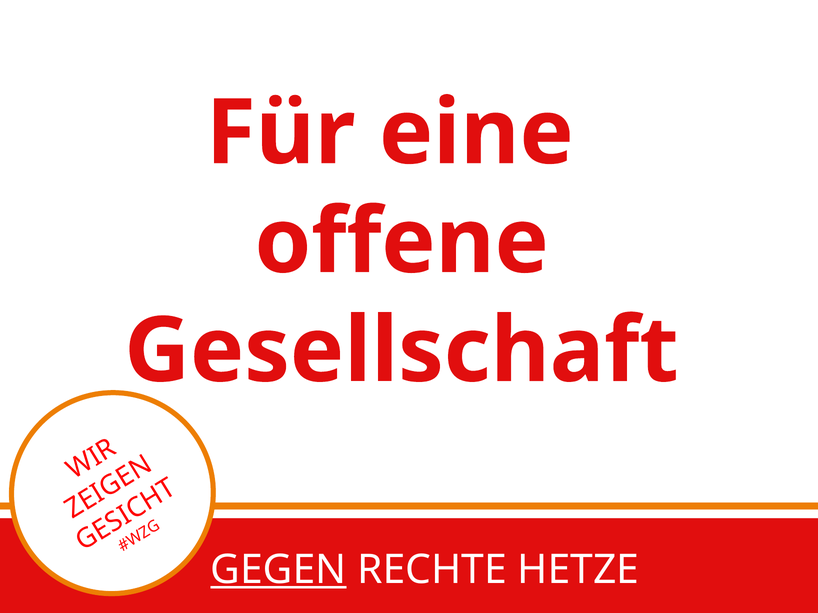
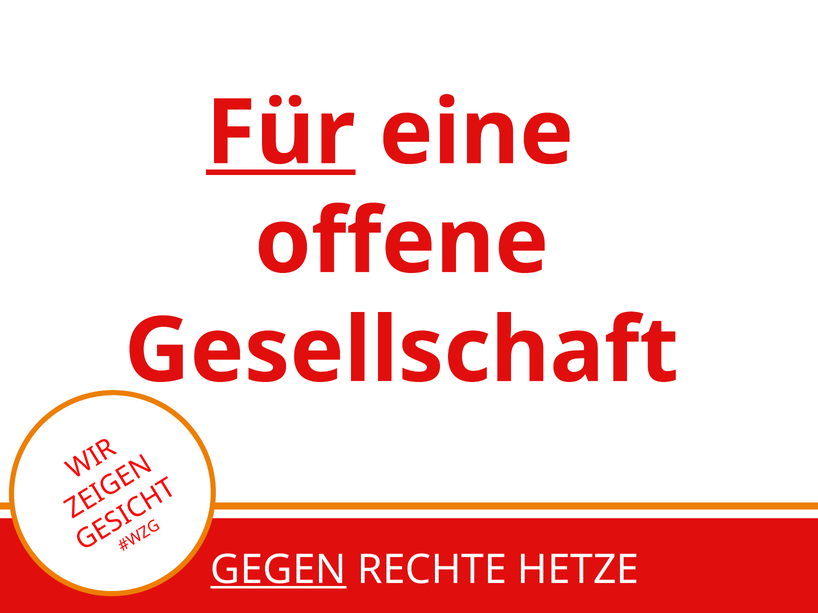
Für underline: none -> present (281, 133)
